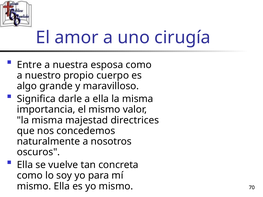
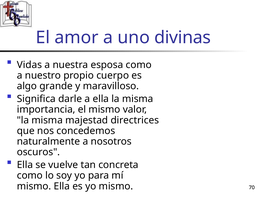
cirugía: cirugía -> divinas (183, 38)
Entre: Entre -> Vidas (29, 65)
